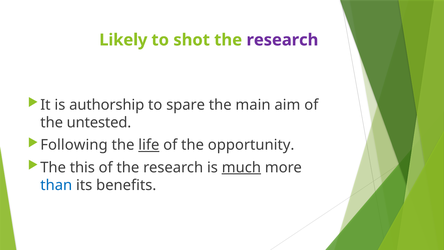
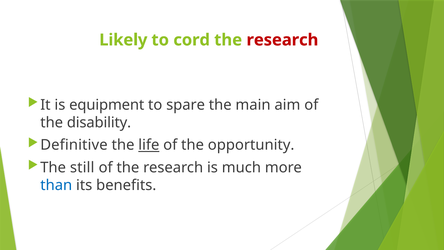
shot: shot -> cord (192, 40)
research colour: purple -> red (282, 40)
authorship: authorship -> equipment (107, 105)
untested: untested -> disability (99, 123)
Following: Following -> Definitive (74, 145)
this: this -> still (82, 167)
much underline: present -> none (241, 167)
